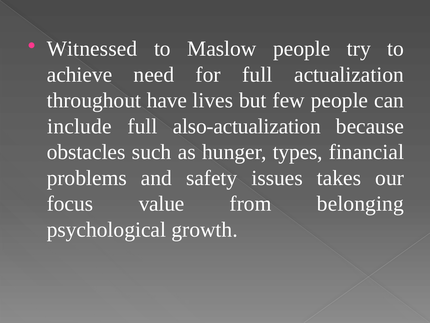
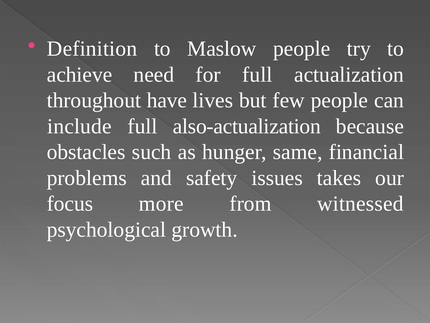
Witnessed: Witnessed -> Definition (92, 49)
types: types -> same (298, 152)
value: value -> more (161, 204)
belonging: belonging -> witnessed (360, 204)
